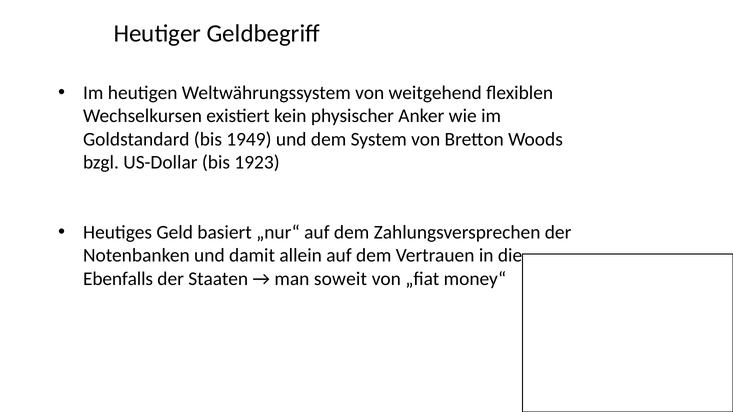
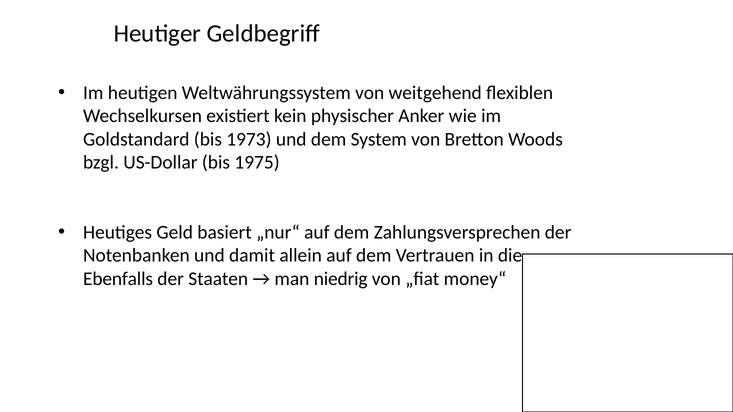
1949: 1949 -> 1973 (249, 139)
1923: 1923 -> 1975 (257, 163)
soweit: soweit -> niedrig (341, 279)
